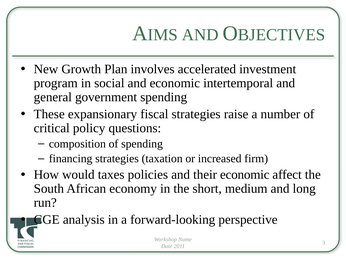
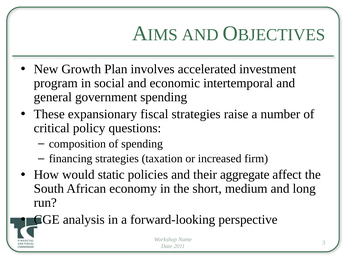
taxes: taxes -> static (111, 175)
their economic: economic -> aggregate (245, 175)
